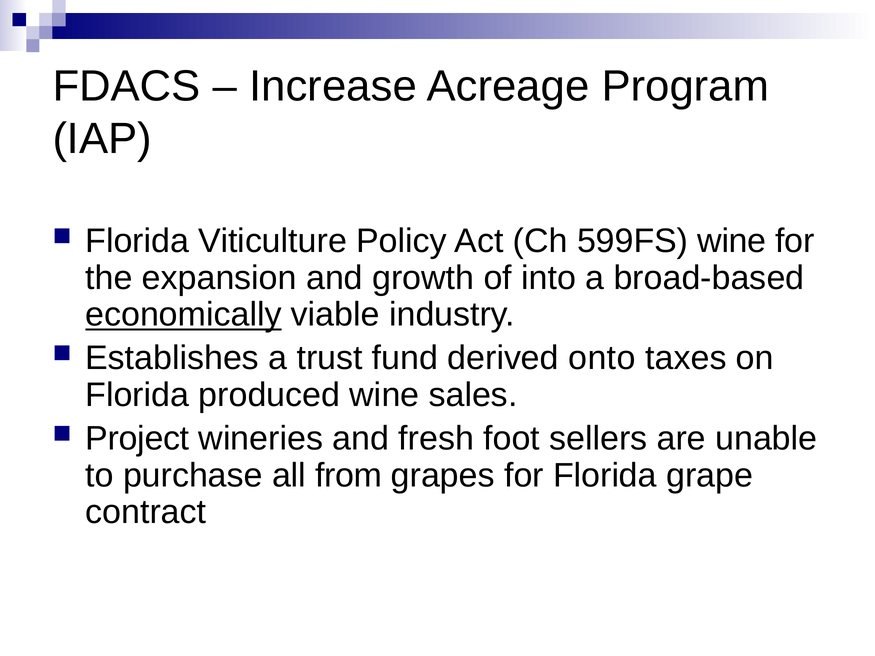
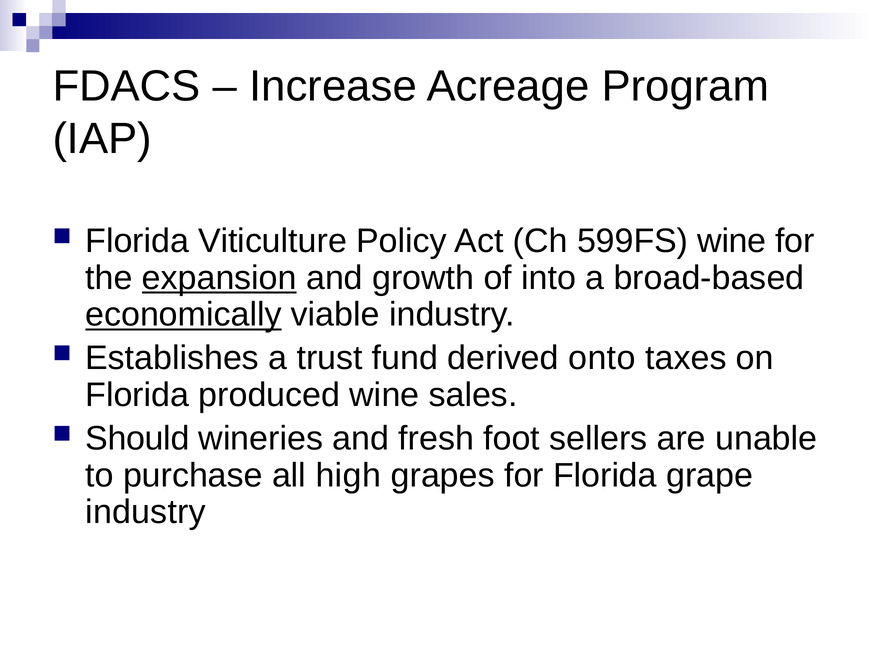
expansion underline: none -> present (219, 278)
Project: Project -> Should (137, 439)
from: from -> high (348, 475)
contract: contract -> industry (146, 512)
